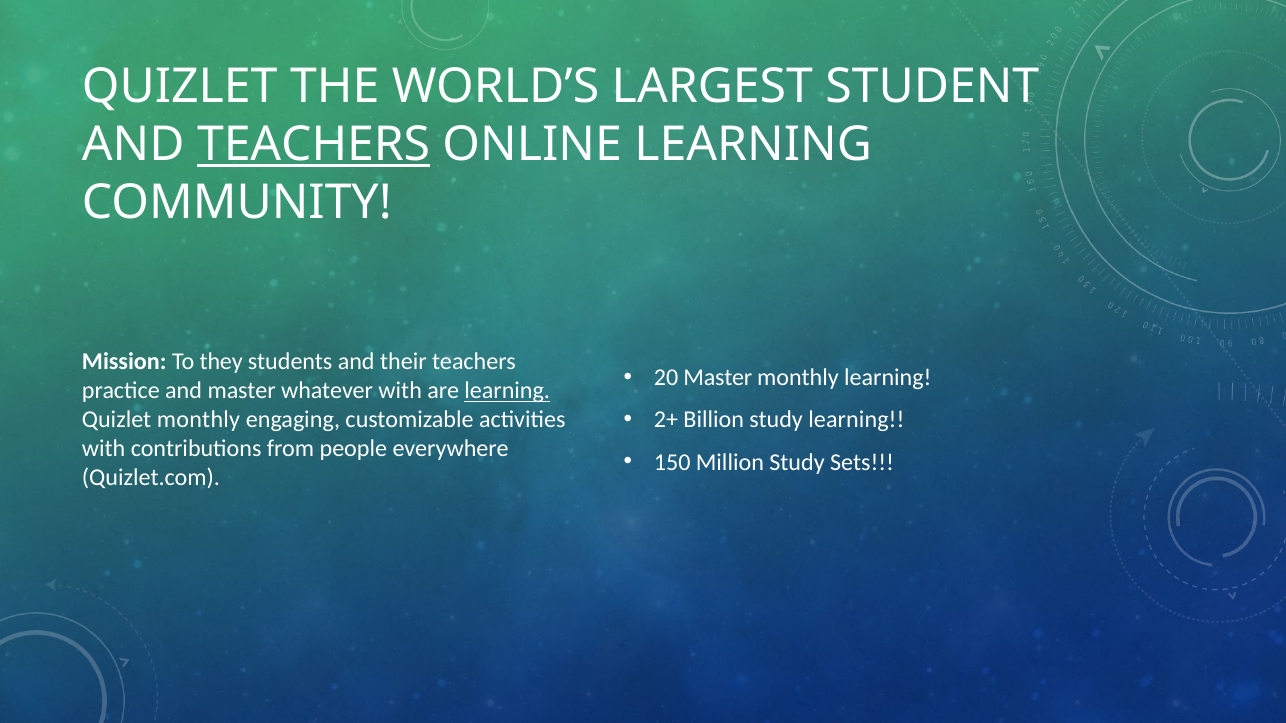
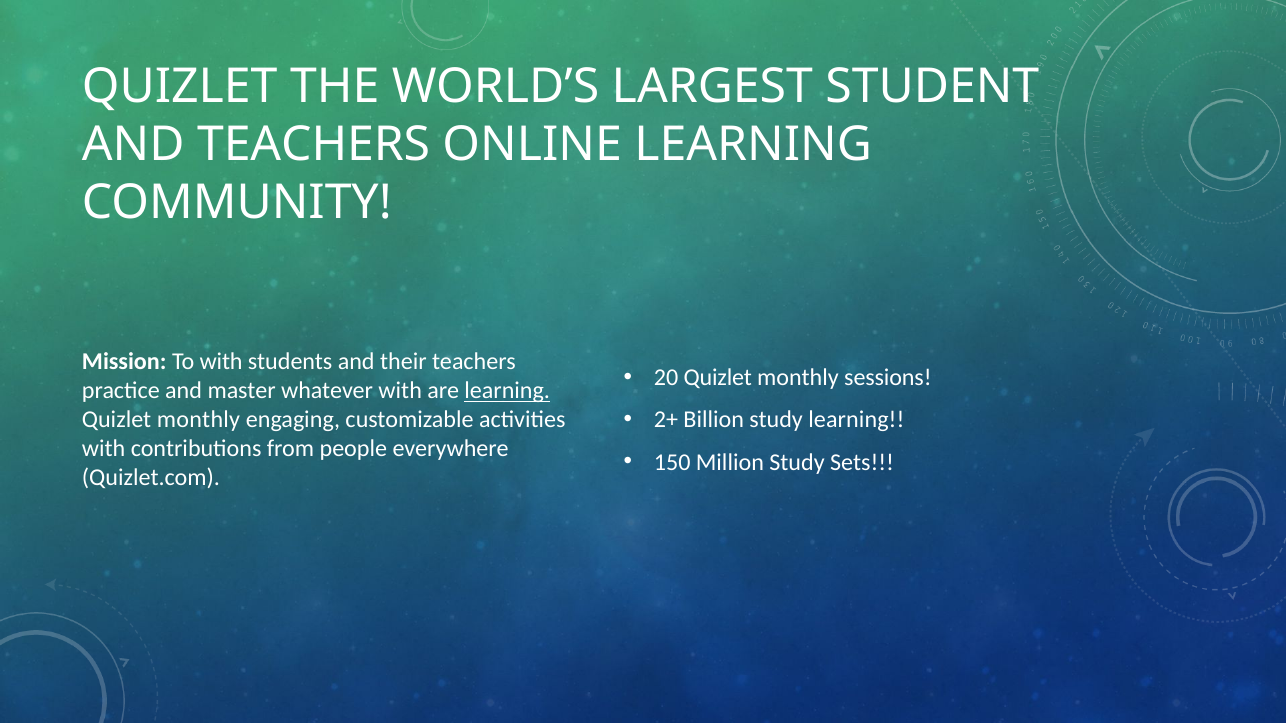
TEACHERS underline: present -> none (314, 144)
To they: they -> with (221, 362)
20 Master: Master -> Quizlet (718, 378)
monthly learning: learning -> sessions (888, 378)
